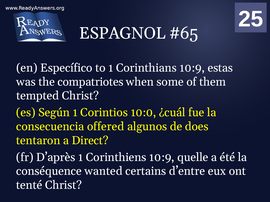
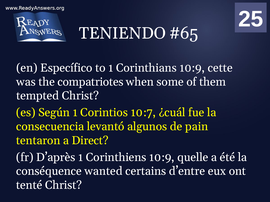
ESPAGNOL: ESPAGNOL -> TENIENDO (122, 33)
estas: estas -> cette (220, 68)
10:0: 10:0 -> 10:7 (143, 113)
offered: offered -> levantó (106, 127)
does: does -> pain (197, 127)
